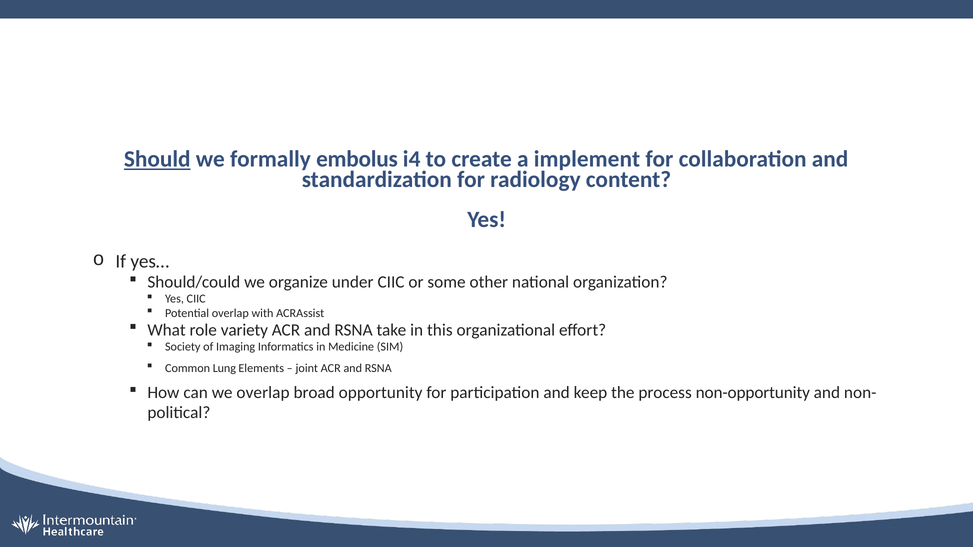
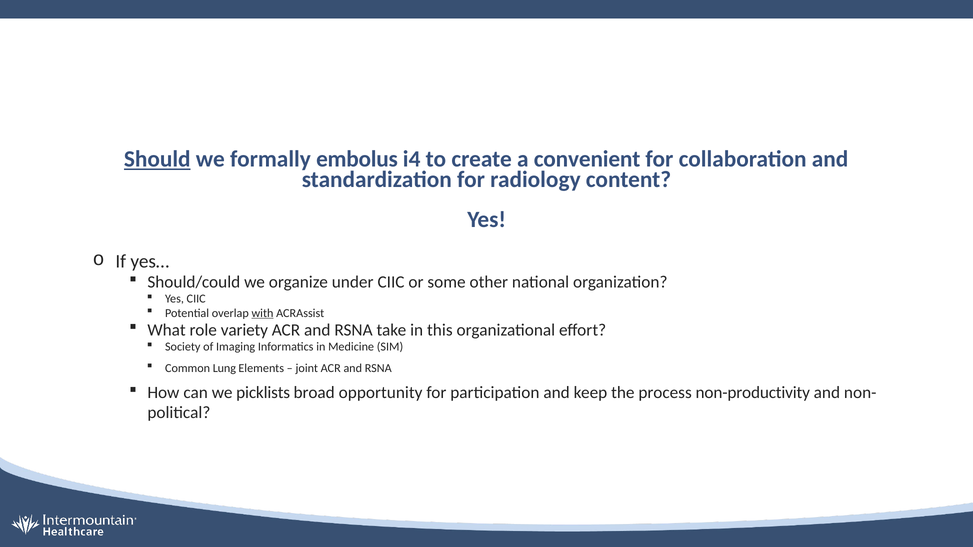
implement: implement -> convenient (587, 159)
with underline: none -> present (263, 313)
we overlap: overlap -> picklists (263, 393)
non-opportunity: non-opportunity -> non-productivity (753, 393)
